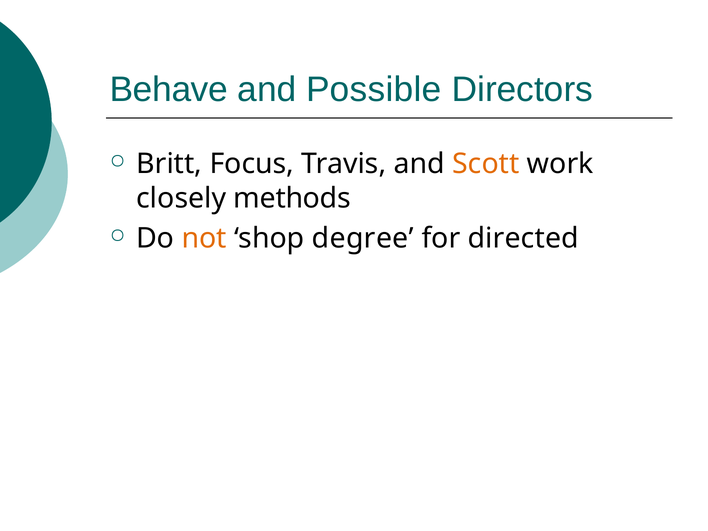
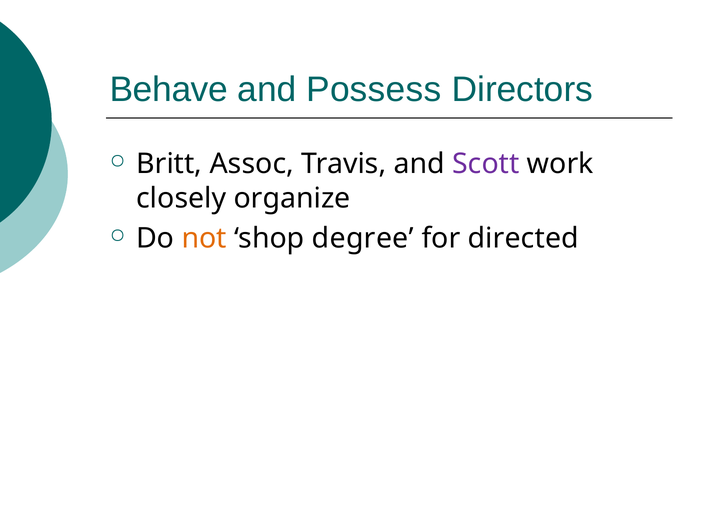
Possible: Possible -> Possess (374, 90)
Focus: Focus -> Assoc (252, 164)
Scott colour: orange -> purple (486, 164)
methods: methods -> organize (292, 198)
